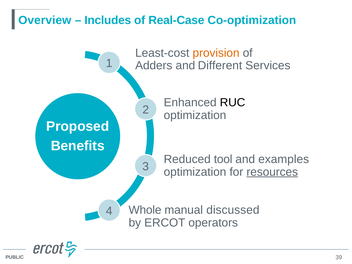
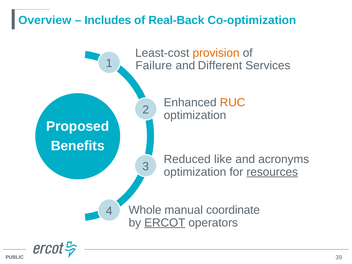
Real-Case: Real-Case -> Real-Back (176, 20)
Adders: Adders -> Failure (154, 66)
RUC colour: black -> orange (233, 103)
tool: tool -> like (223, 159)
examples: examples -> acronyms (284, 159)
discussed: discussed -> coordinate (233, 210)
ERCOT underline: none -> present (165, 223)
